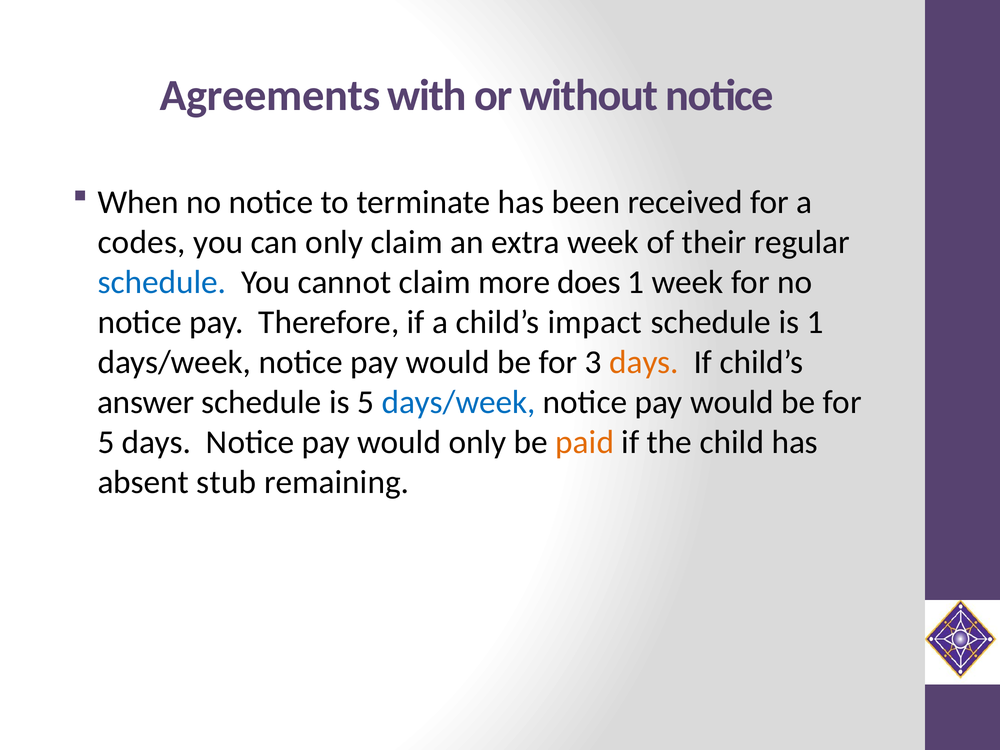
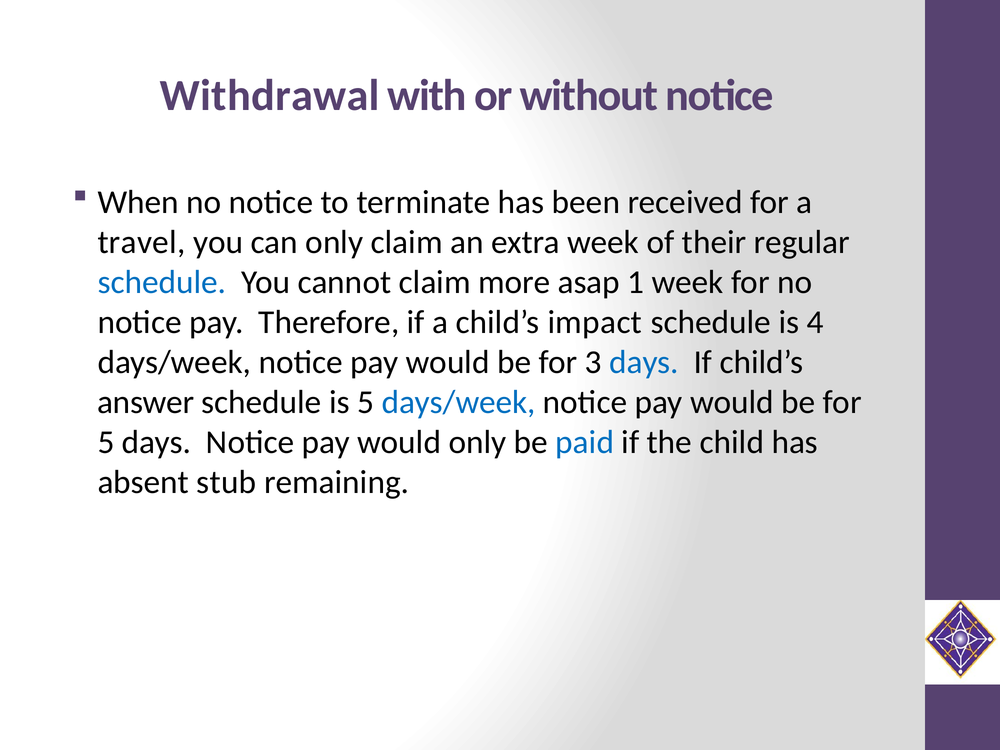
Agreements: Agreements -> Withdrawal (270, 96)
codes: codes -> travel (142, 242)
does: does -> asap (589, 282)
is 1: 1 -> 4 (815, 322)
days colour: orange -> blue (644, 362)
paid colour: orange -> blue (585, 442)
